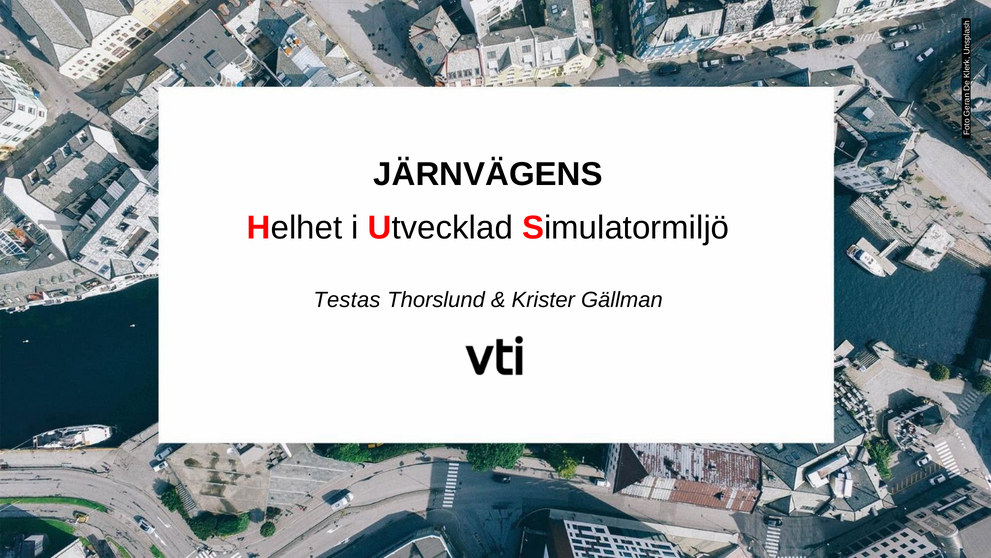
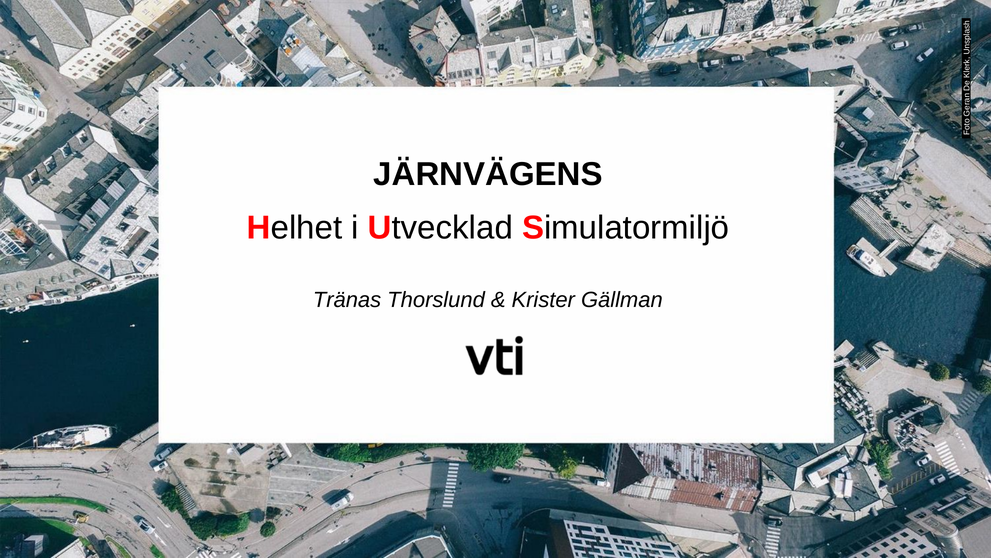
Testas: Testas -> Tränas (347, 300)
